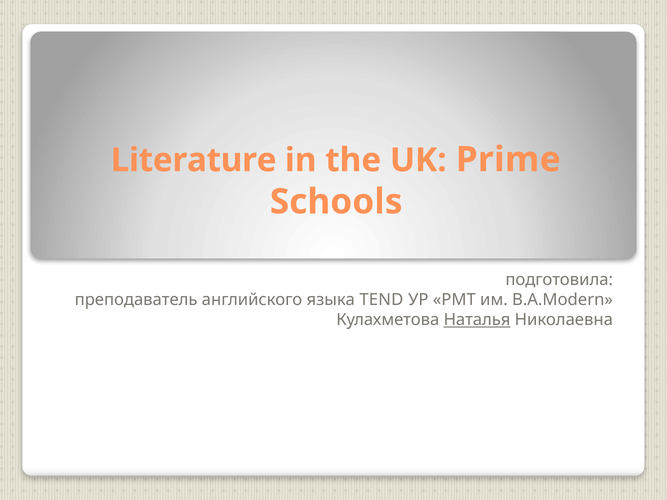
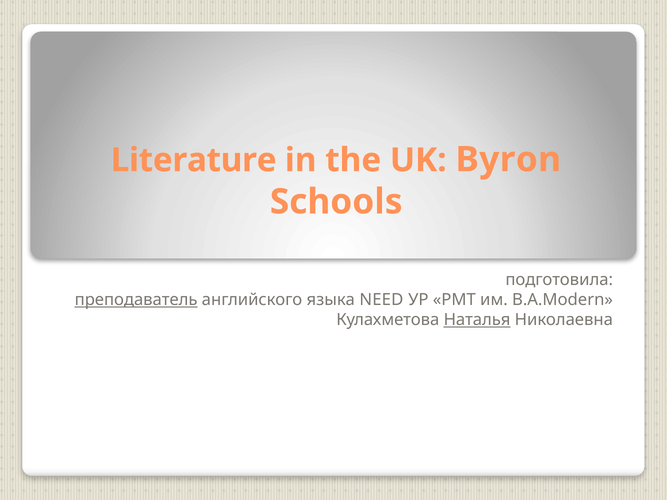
Prime: Prime -> Byron (508, 160)
преподаватель underline: none -> present (136, 300)
TEND: TEND -> NEED (381, 300)
